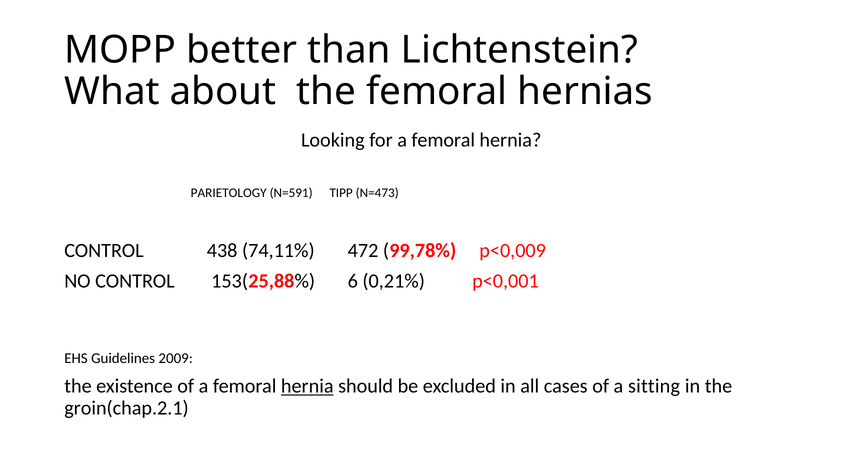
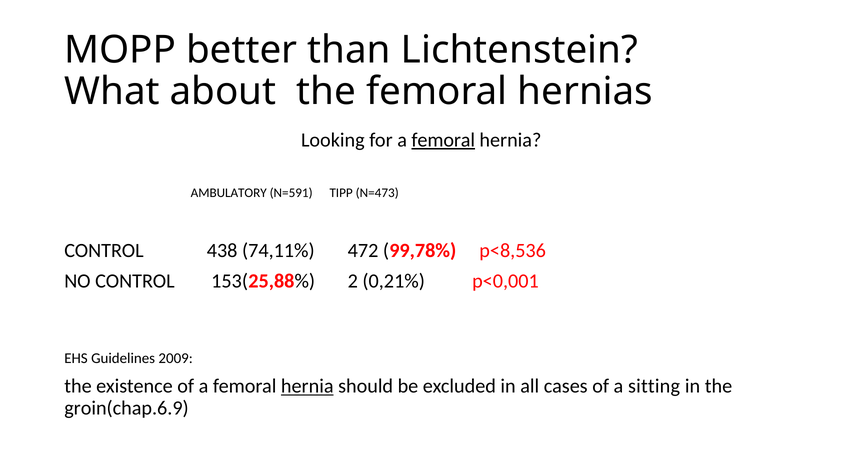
femoral underline: none -> present (443, 140)
PARIETOLOGY: PARIETOLOGY -> AMBULATORY (229, 193)
p<0,009: p<0,009 -> p<8,536 (513, 251)
6: 6 -> 2 (353, 281)
groin(chap.2.1: groin(chap.2.1 -> groin(chap.6.9 (126, 408)
